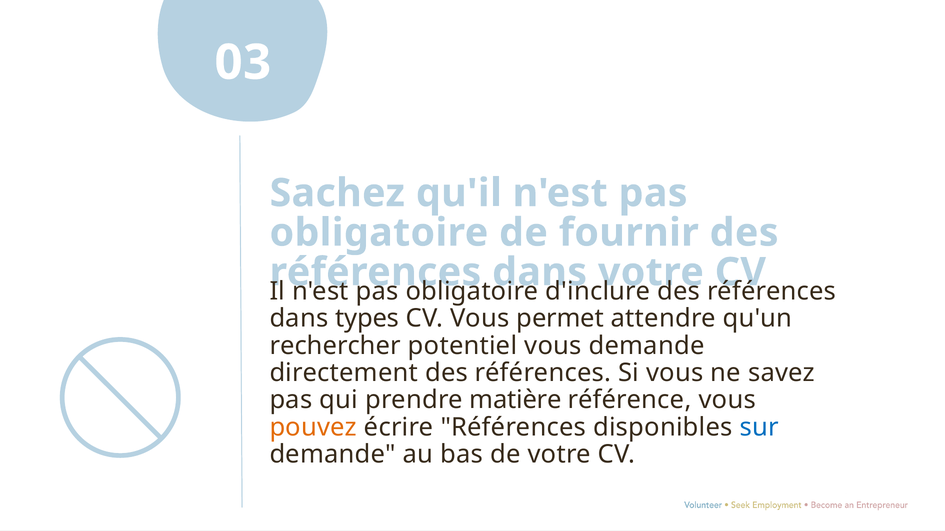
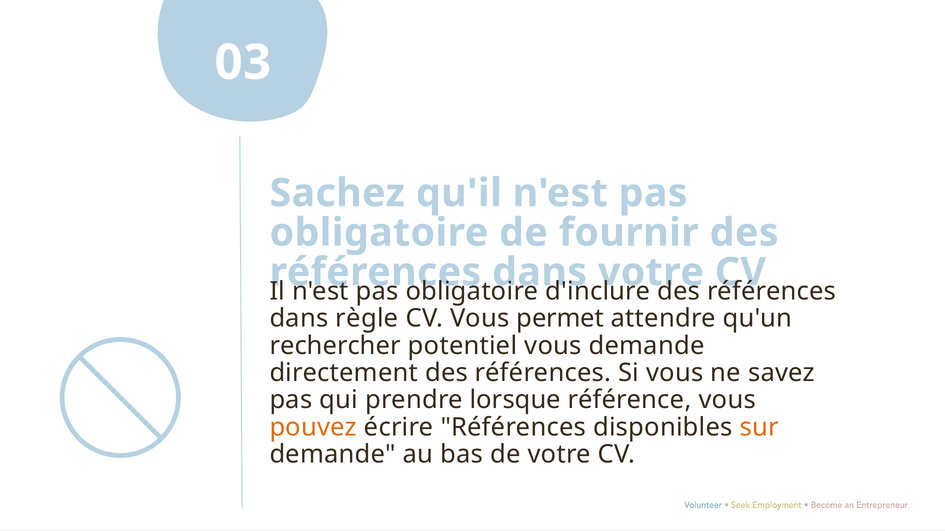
types: types -> règle (367, 319)
matière: matière -> lorsque (515, 400)
sur colour: blue -> orange (759, 428)
